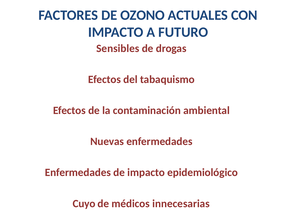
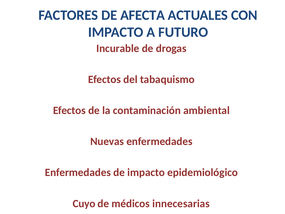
OZONO: OZONO -> AFECTA (143, 15)
Sensibles: Sensibles -> Incurable (118, 48)
